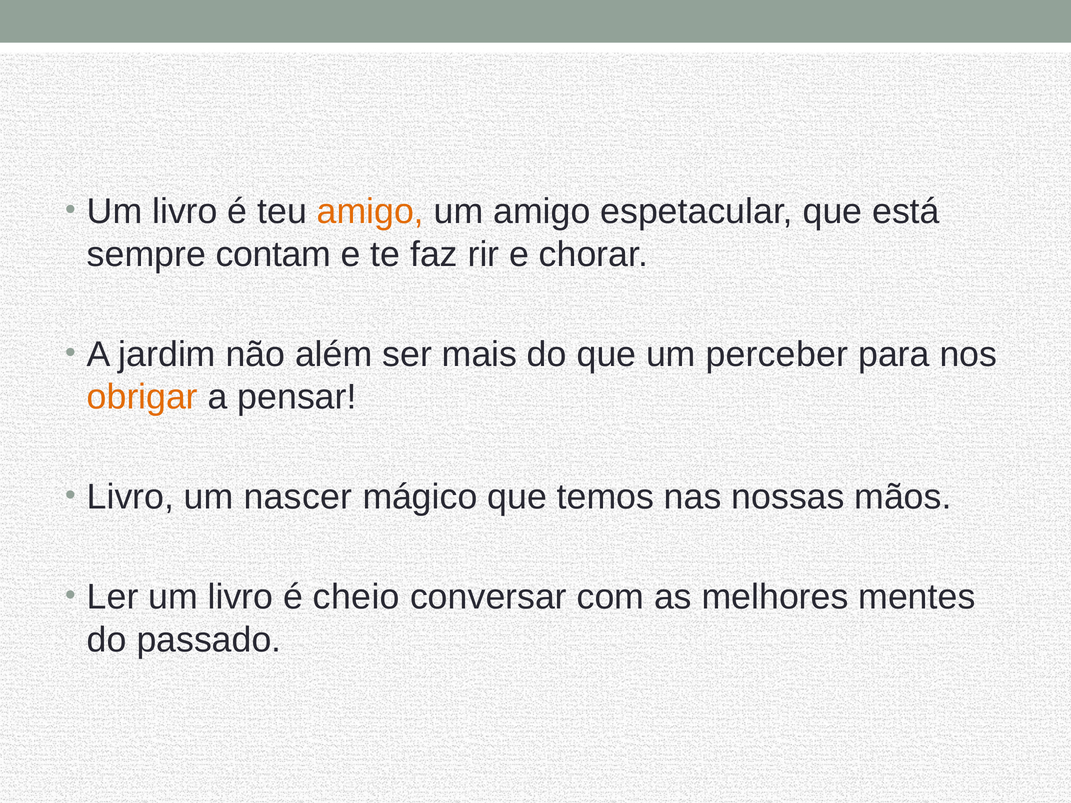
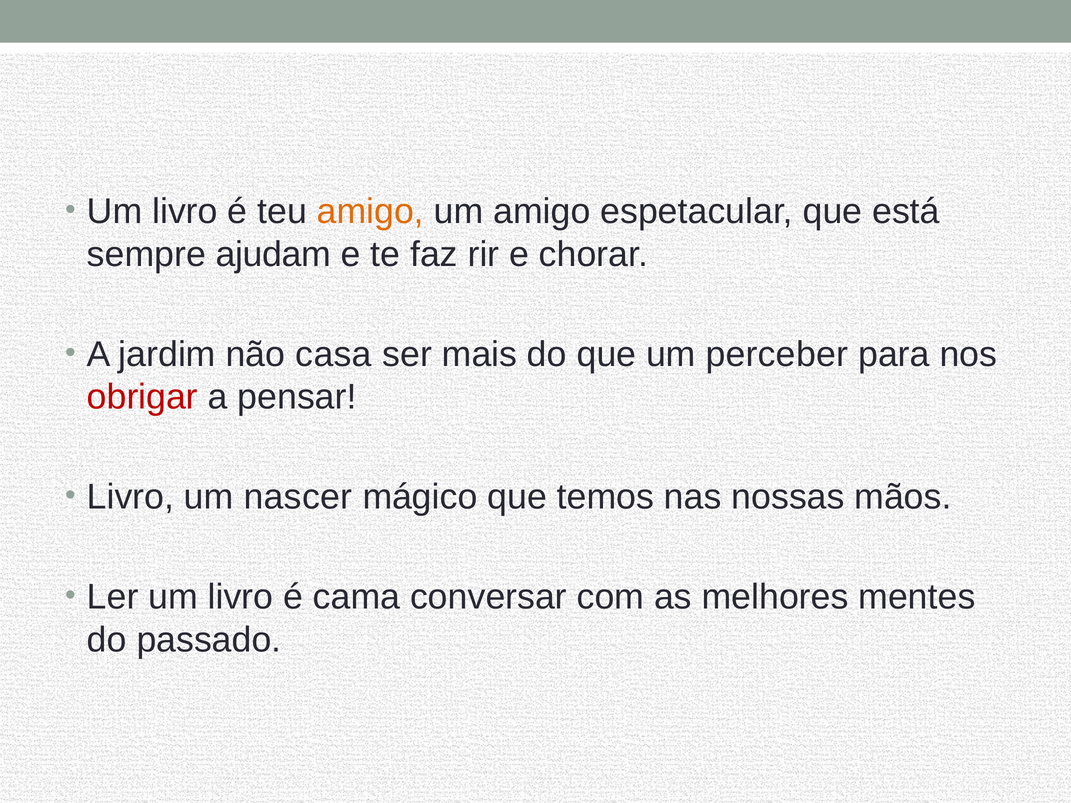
contam: contam -> ajudam (273, 254)
além: além -> casa (334, 354)
obrigar colour: orange -> red (142, 397)
cheio: cheio -> cama (357, 597)
